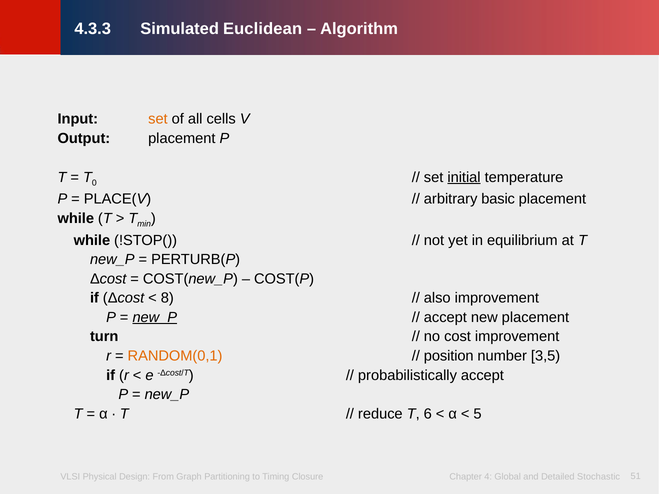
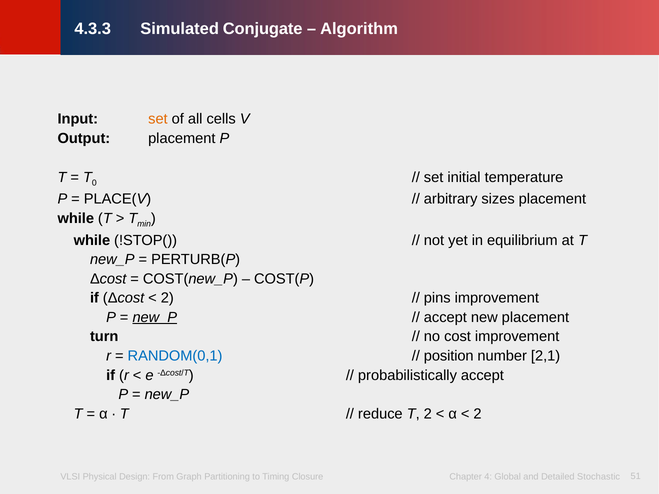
Euclidean: Euclidean -> Conjugate (263, 29)
initial underline: present -> none (464, 177)
basic: basic -> sizes (498, 199)
8: 8 -> 2 (167, 298)
also: also -> pins (437, 298)
RANDOM(0,1 colour: orange -> blue (175, 356)
3,5: 3,5 -> 2,1 (546, 356)
T 6: 6 -> 2 (428, 414)
5: 5 -> 2 (478, 414)
